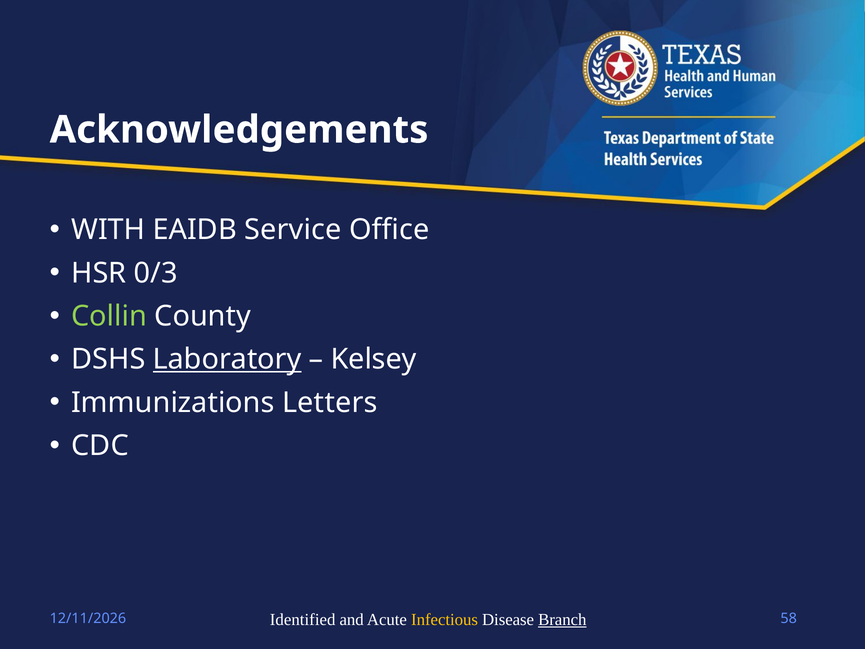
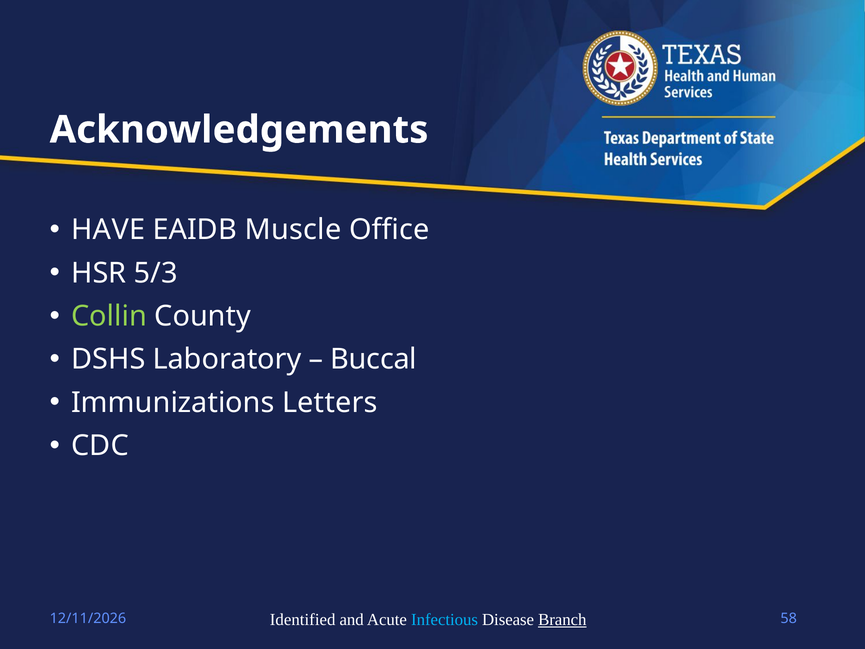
WITH: WITH -> HAVE (108, 230)
Service: Service -> Muscle (293, 230)
0/3: 0/3 -> 5/3 (156, 273)
Laboratory underline: present -> none (227, 359)
Kelsey: Kelsey -> Buccal (374, 359)
Infectious colour: yellow -> light blue (445, 620)
